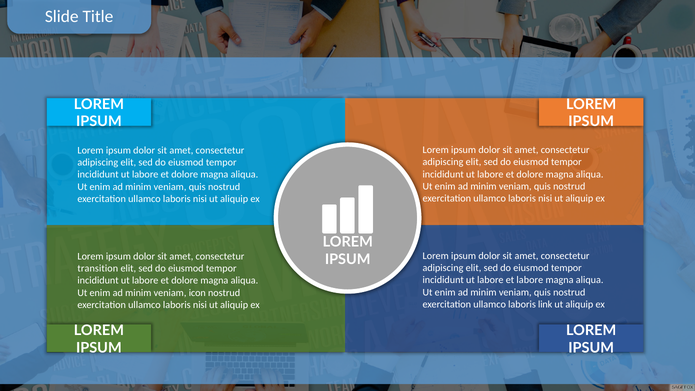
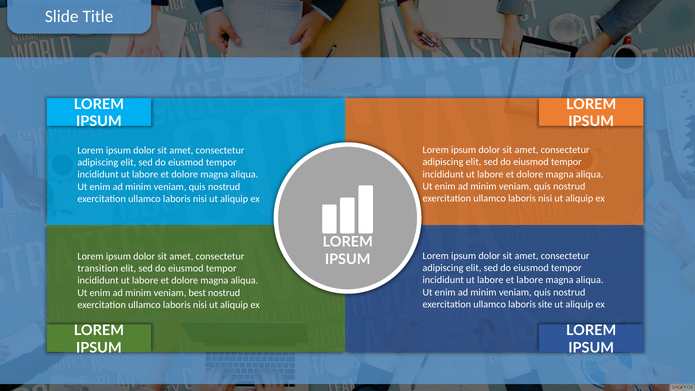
icon: icon -> best (197, 293)
link: link -> site (545, 304)
